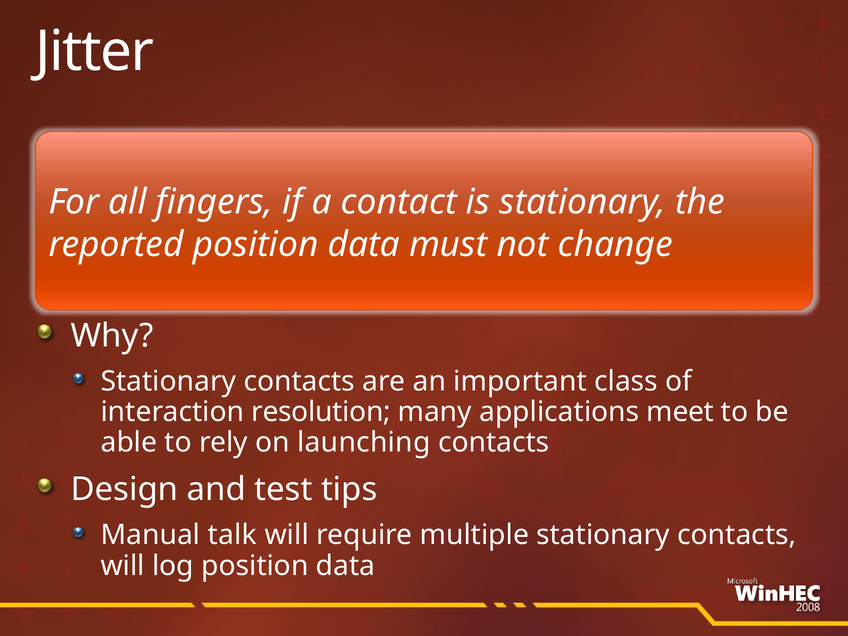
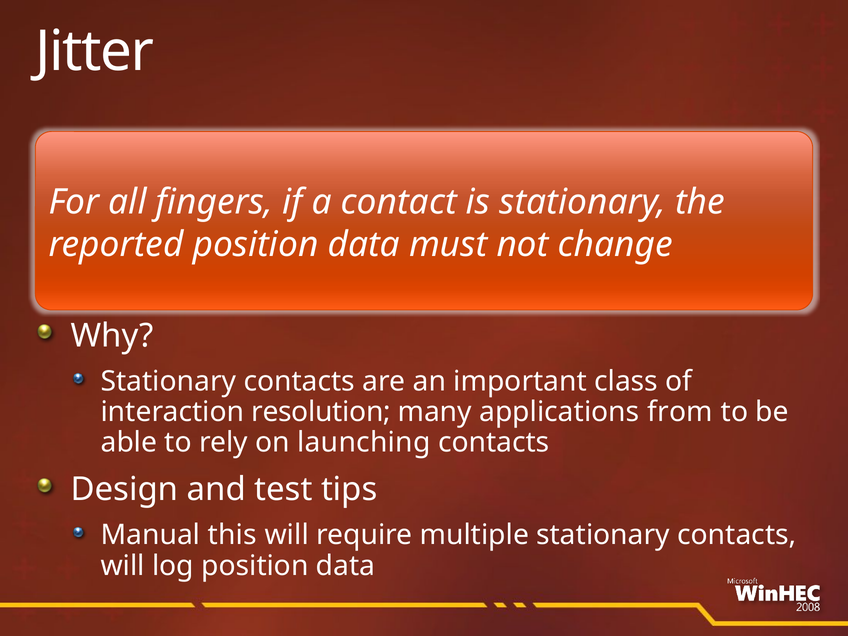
meet: meet -> from (680, 412)
talk: talk -> this (232, 535)
